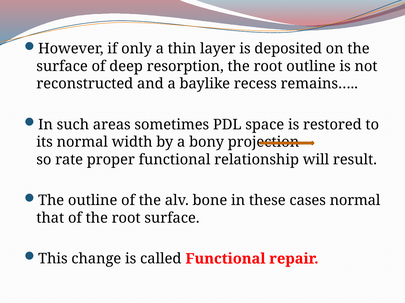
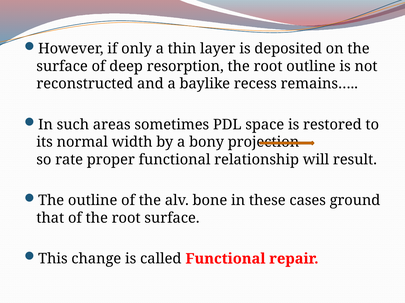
cases normal: normal -> ground (355, 201)
